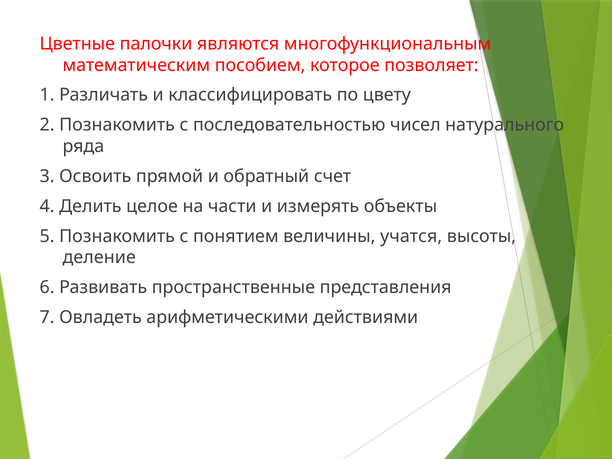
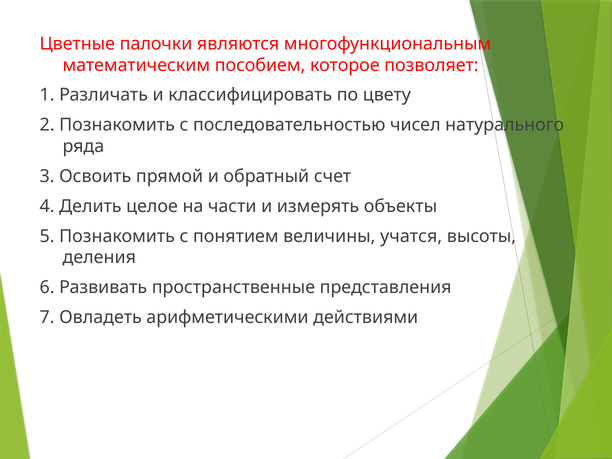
деление: деление -> деления (99, 258)
